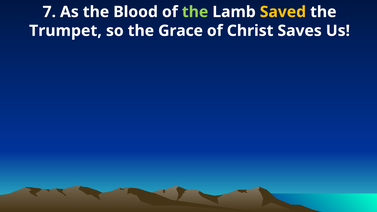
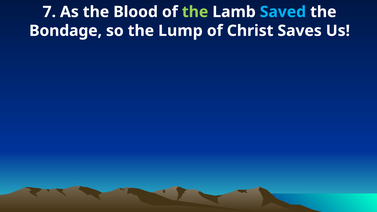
Saved colour: yellow -> light blue (283, 12)
Trumpet: Trumpet -> Bondage (66, 31)
Grace: Grace -> Lump (180, 31)
